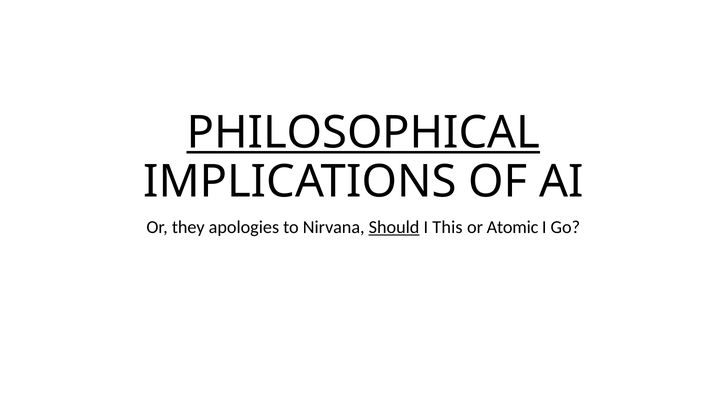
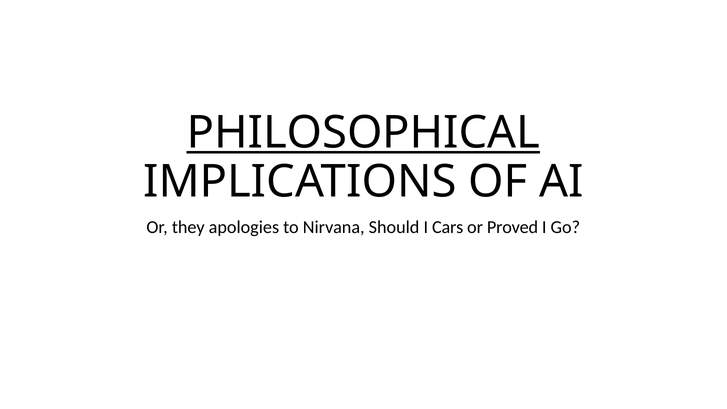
Should underline: present -> none (394, 227)
This: This -> Cars (448, 227)
Atomic: Atomic -> Proved (513, 227)
